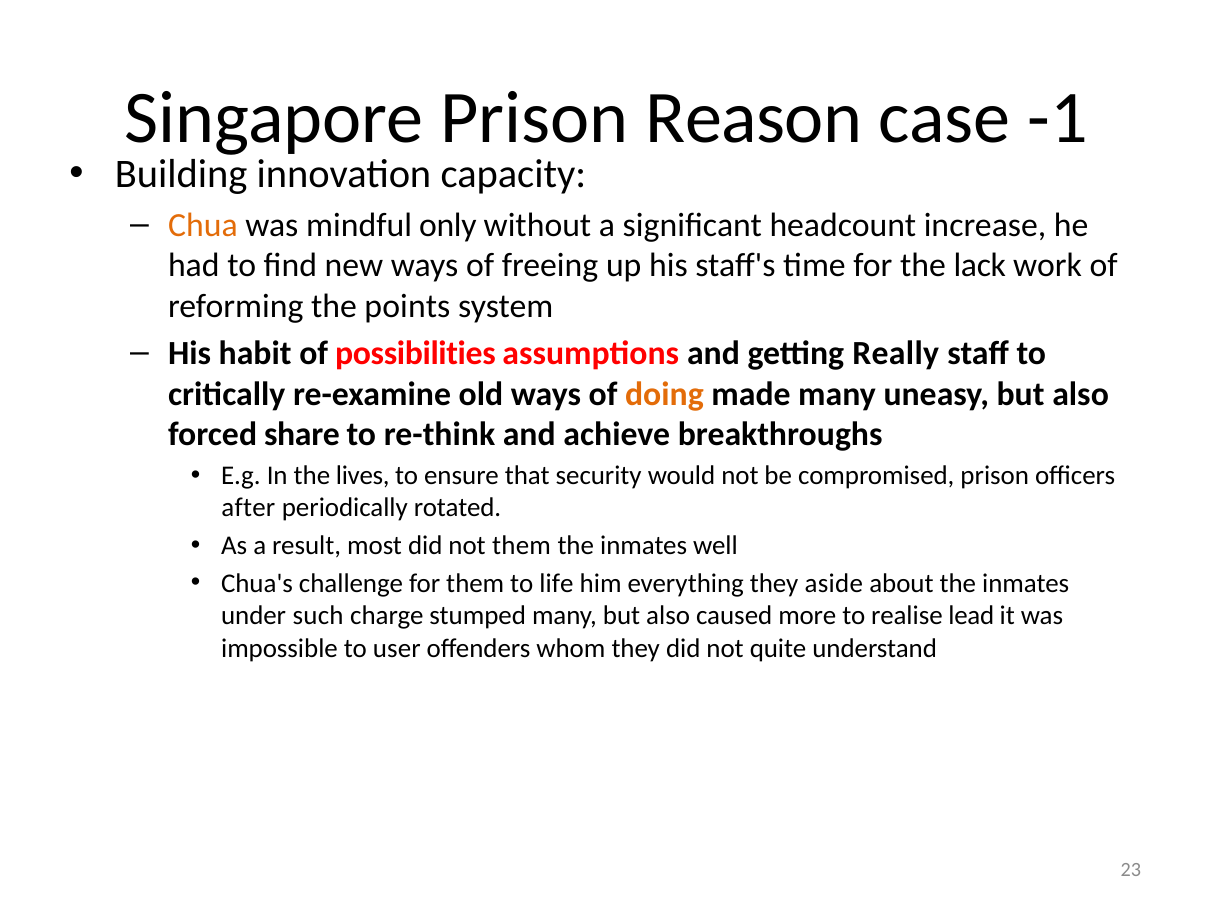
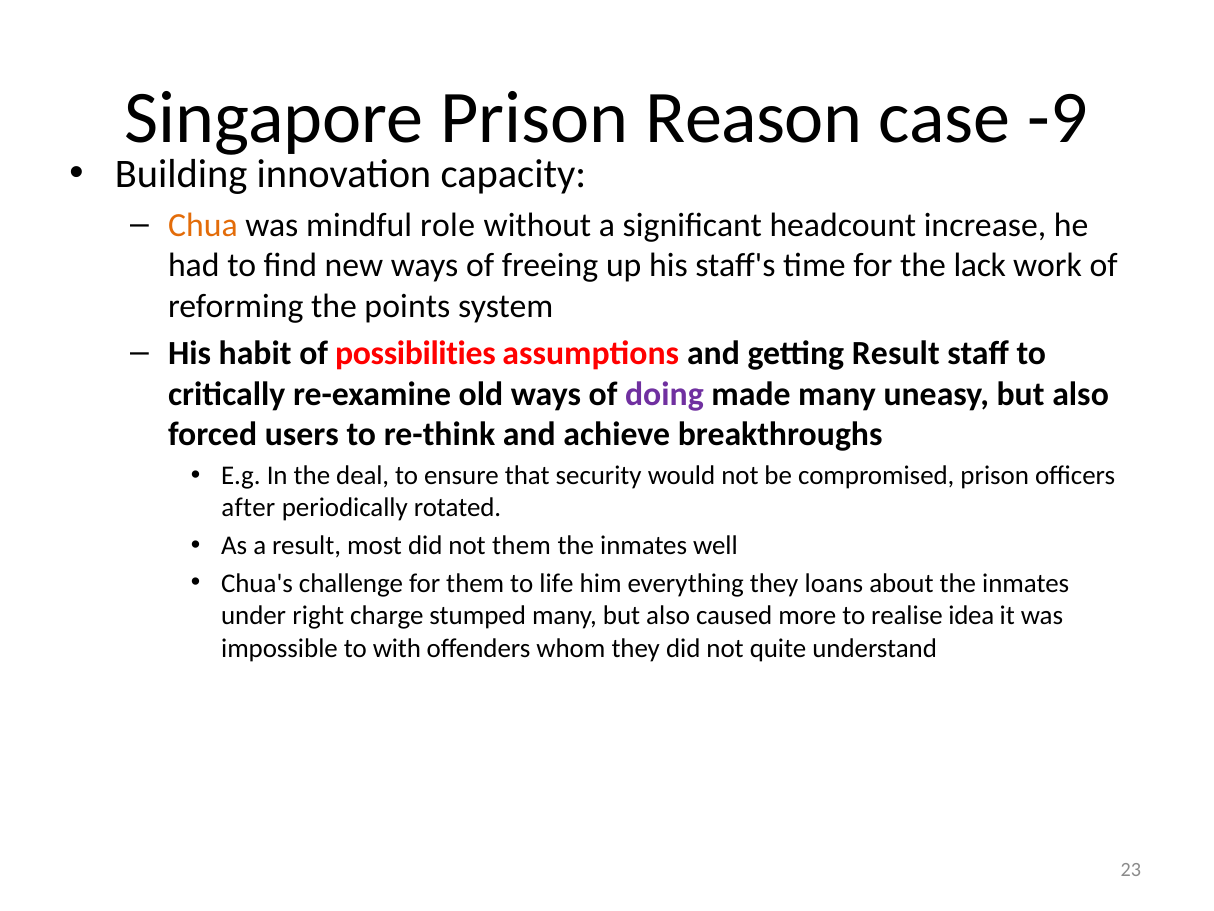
-1: -1 -> -9 (1058, 118)
only: only -> role (448, 225)
getting Really: Really -> Result (896, 353)
doing colour: orange -> purple (664, 394)
share: share -> users (302, 434)
lives: lives -> deal (363, 475)
aside: aside -> loans (834, 583)
such: such -> right (318, 616)
lead: lead -> idea (971, 616)
user: user -> with (397, 648)
